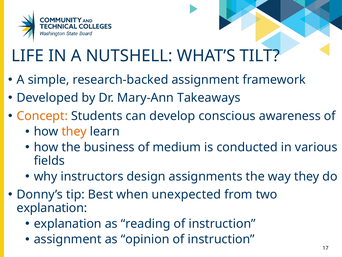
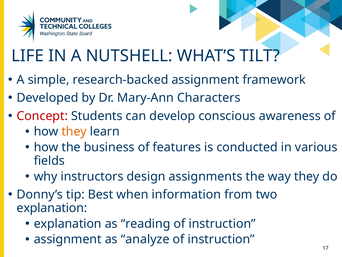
Takeaways: Takeaways -> Characters (209, 98)
Concept colour: orange -> red (42, 116)
medium: medium -> features (177, 147)
unexpected: unexpected -> information (186, 194)
opinion: opinion -> analyze (145, 239)
